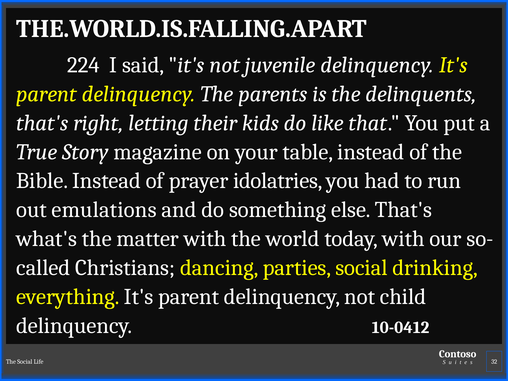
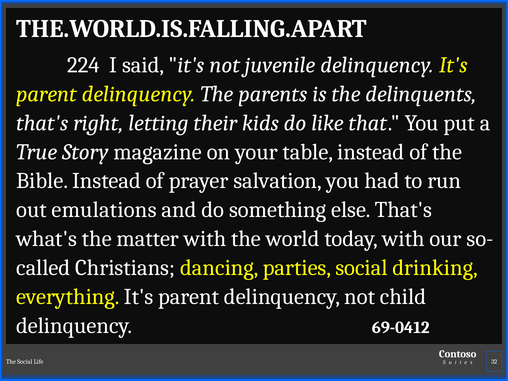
idolatries: idolatries -> salvation (278, 181)
10-0412: 10-0412 -> 69-0412 (401, 328)
